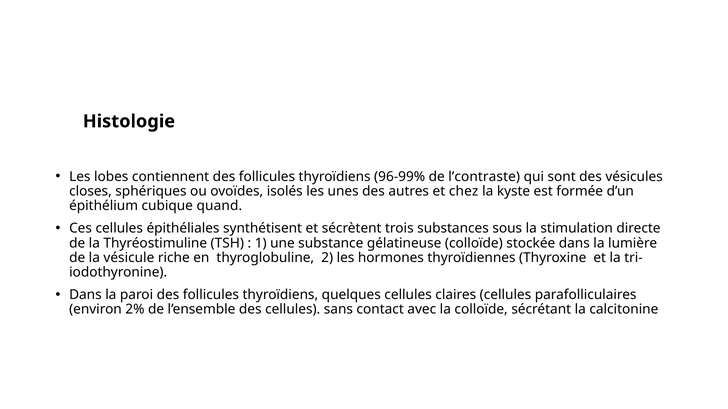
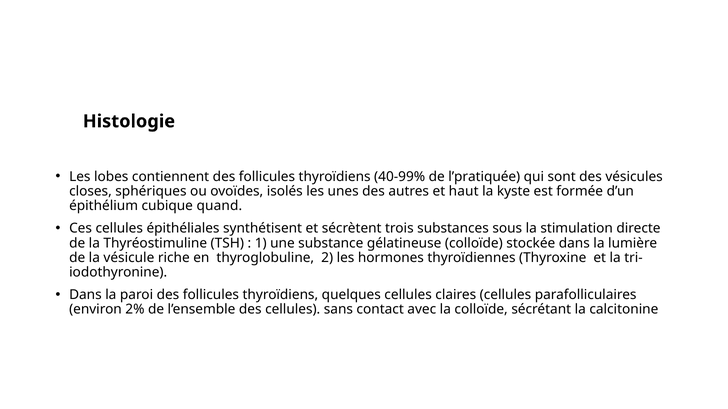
96-99%: 96-99% -> 40-99% (400, 177)
l’contraste: l’contraste -> l’pratiquée (484, 177)
chez: chez -> haut (464, 191)
